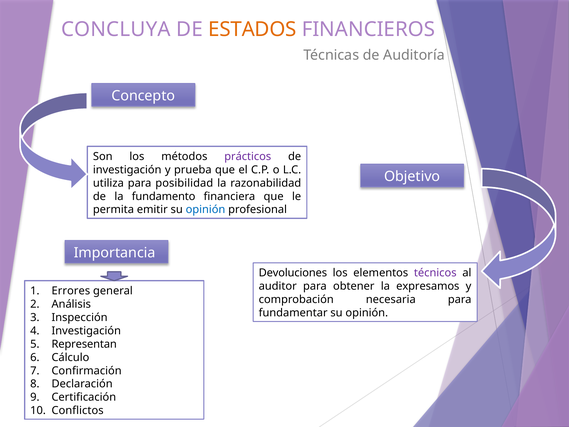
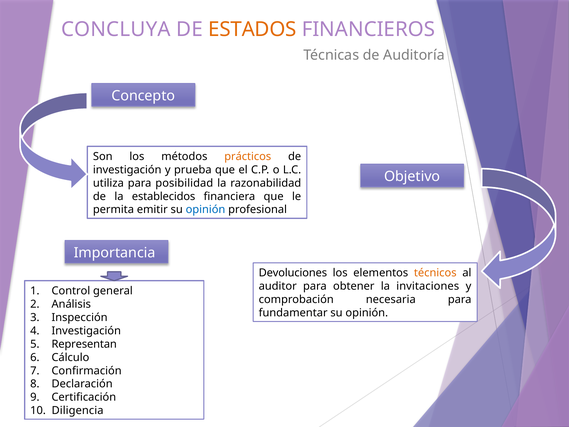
prácticos colour: purple -> orange (248, 156)
fundamento: fundamento -> establecidos (164, 196)
técnicos colour: purple -> orange (435, 273)
expresamos: expresamos -> invitaciones (428, 286)
Errores: Errores -> Control (71, 291)
Conflictos: Conflictos -> Diligencia (78, 410)
